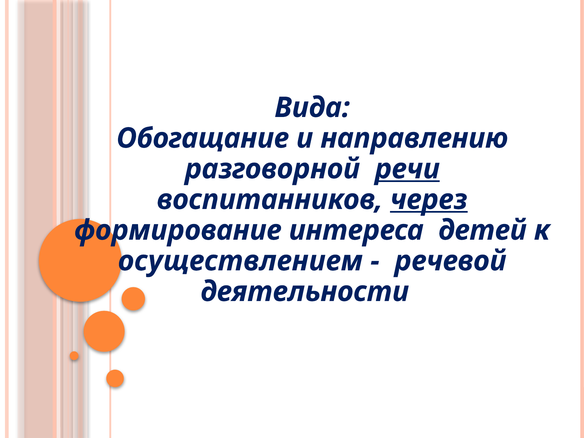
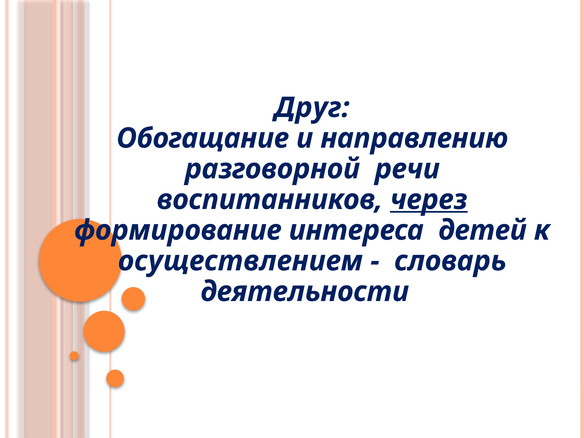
Вида: Вида -> Друг (312, 108)
речи underline: present -> none (407, 169)
речевой: речевой -> словарь (450, 261)
